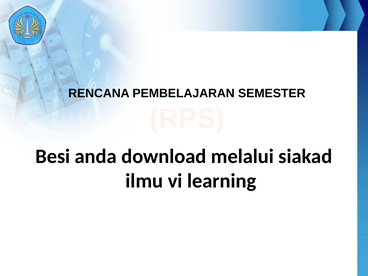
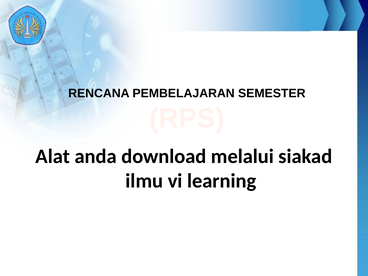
Besi: Besi -> Alat (53, 156)
